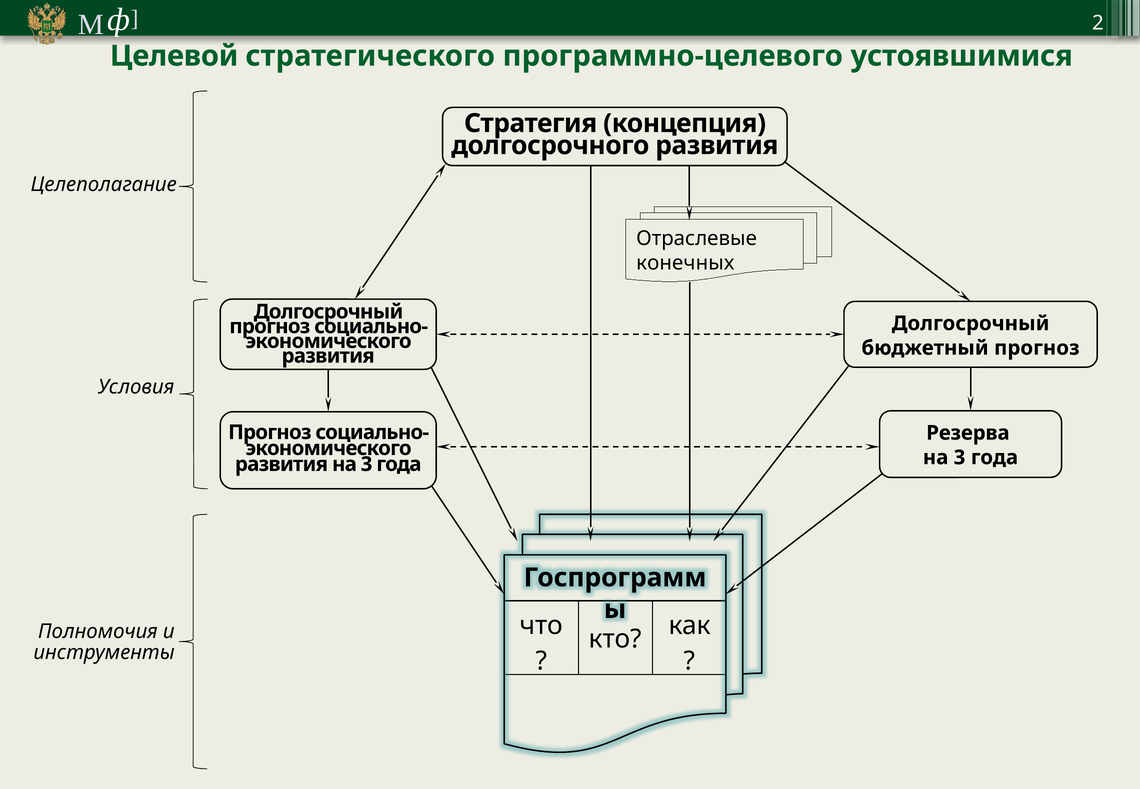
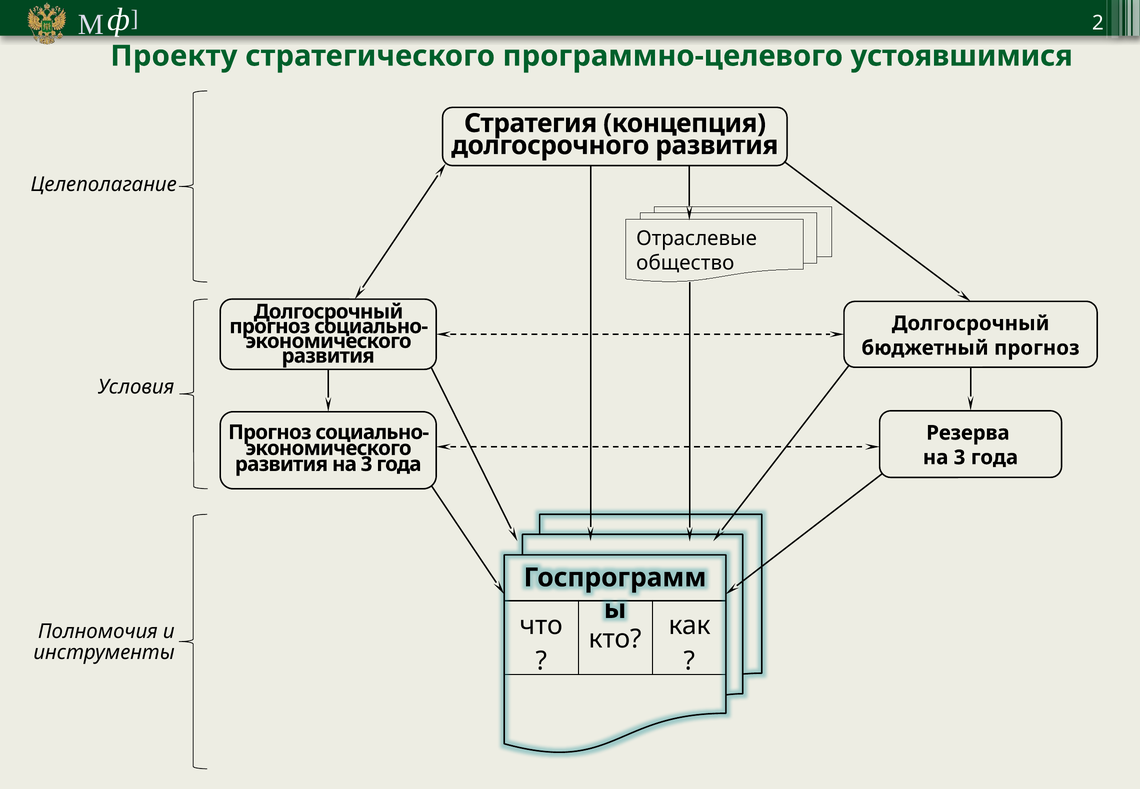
Целевой: Целевой -> Проекту (174, 56)
конечных: конечных -> общество (685, 263)
